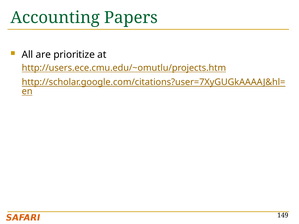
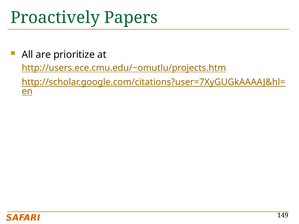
Accounting: Accounting -> Proactively (55, 18)
